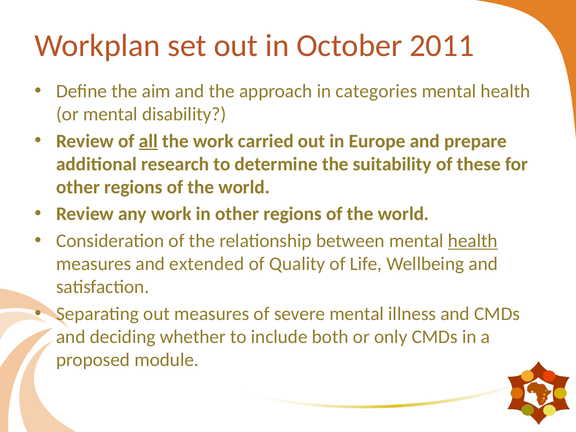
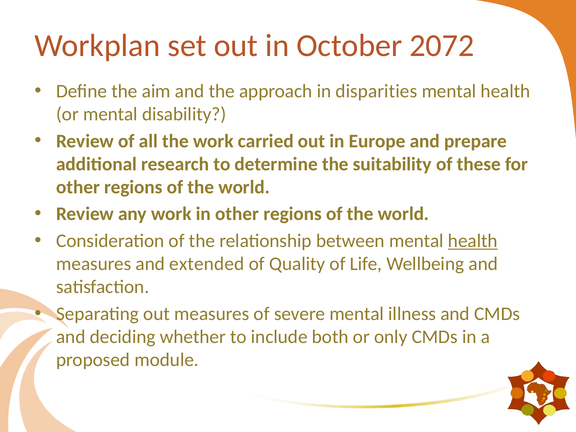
2011: 2011 -> 2072 (442, 46)
categories: categories -> disparities (376, 91)
all underline: present -> none (148, 141)
